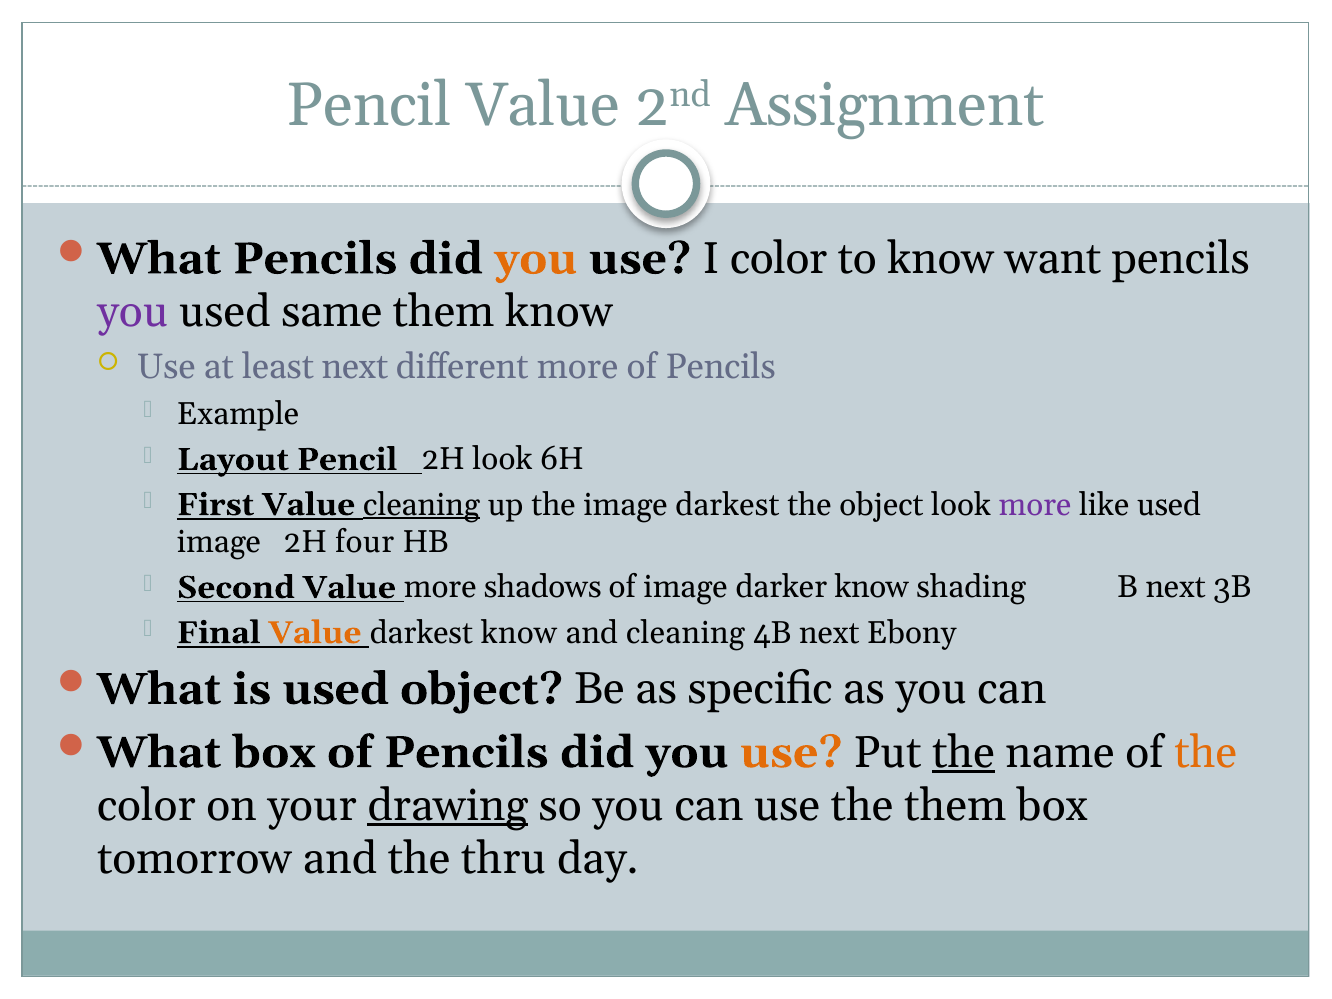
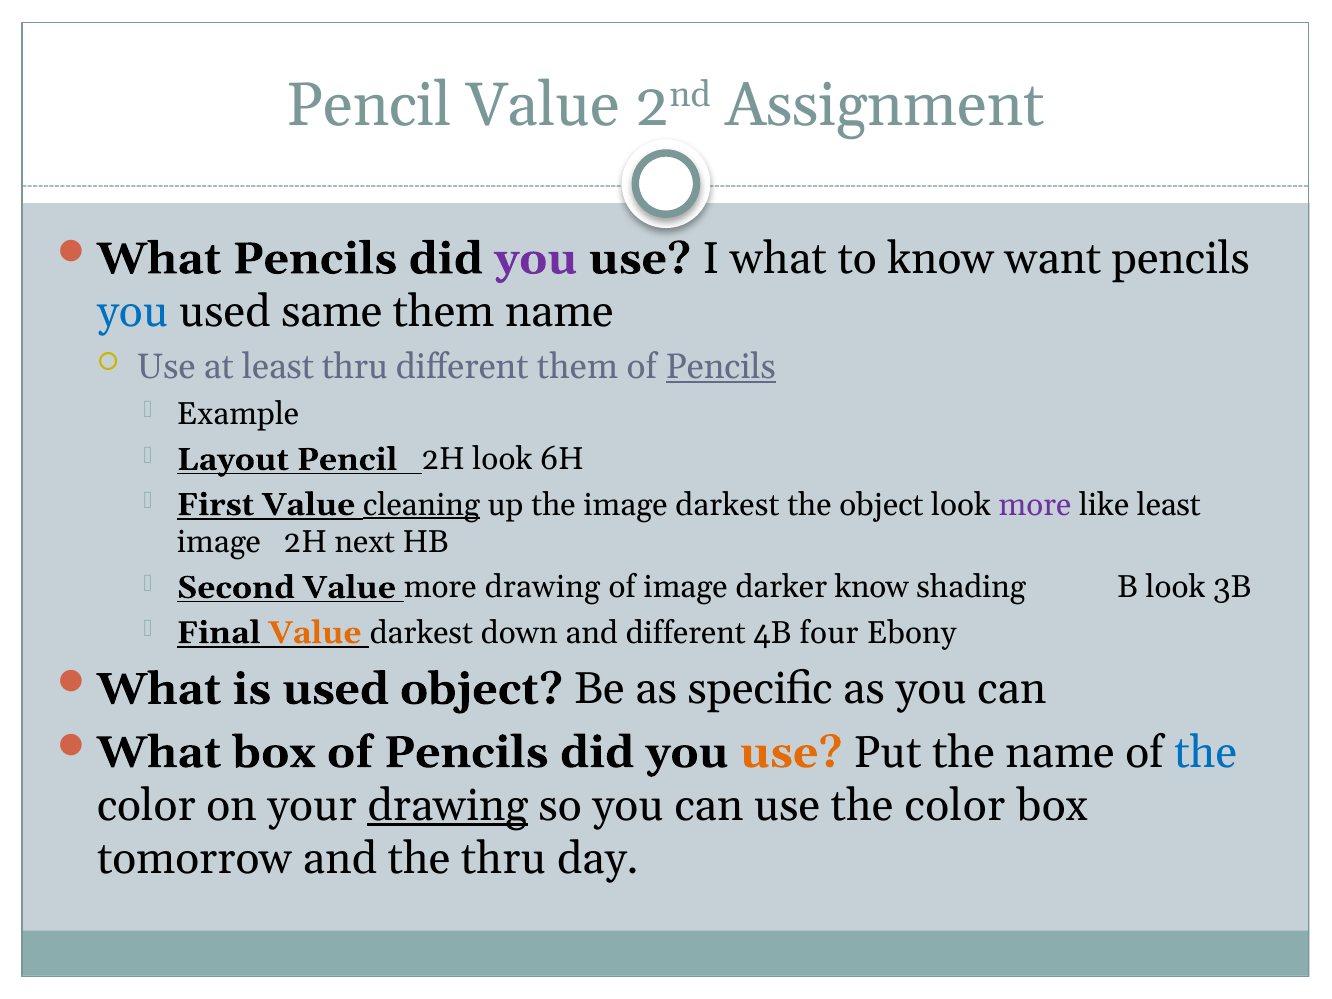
you colour: orange -> purple (536, 259)
I color: color -> what (779, 259)
you colour: purple -> blue (133, 312)
them know: know -> name (559, 312)
least next: next -> thru (355, 367)
different more: more -> them (578, 367)
Pencils underline: none -> present (721, 367)
like used: used -> least (1169, 505)
four: four -> next (365, 542)
more shadows: shadows -> drawing (542, 588)
B next: next -> look (1176, 588)
darkest know: know -> down (519, 633)
and cleaning: cleaning -> different (686, 633)
4B next: next -> four (829, 633)
the underline: present -> none (963, 752)
the colour: orange -> blue (1206, 752)
use the them: them -> color (955, 806)
